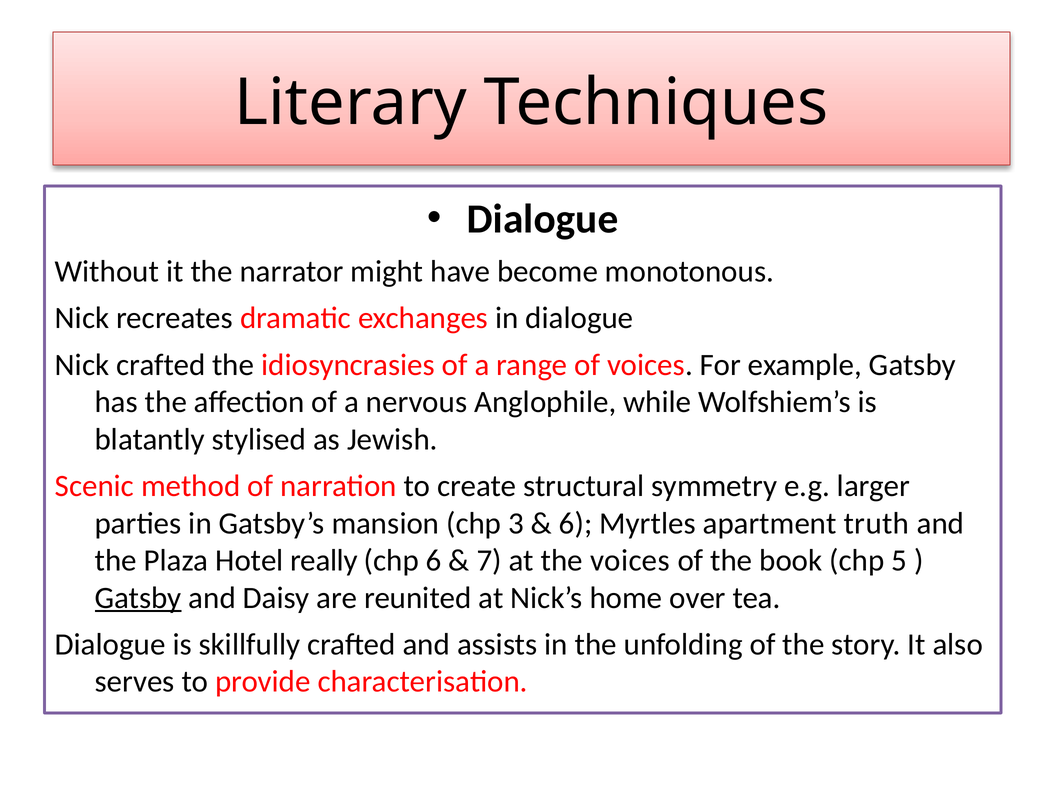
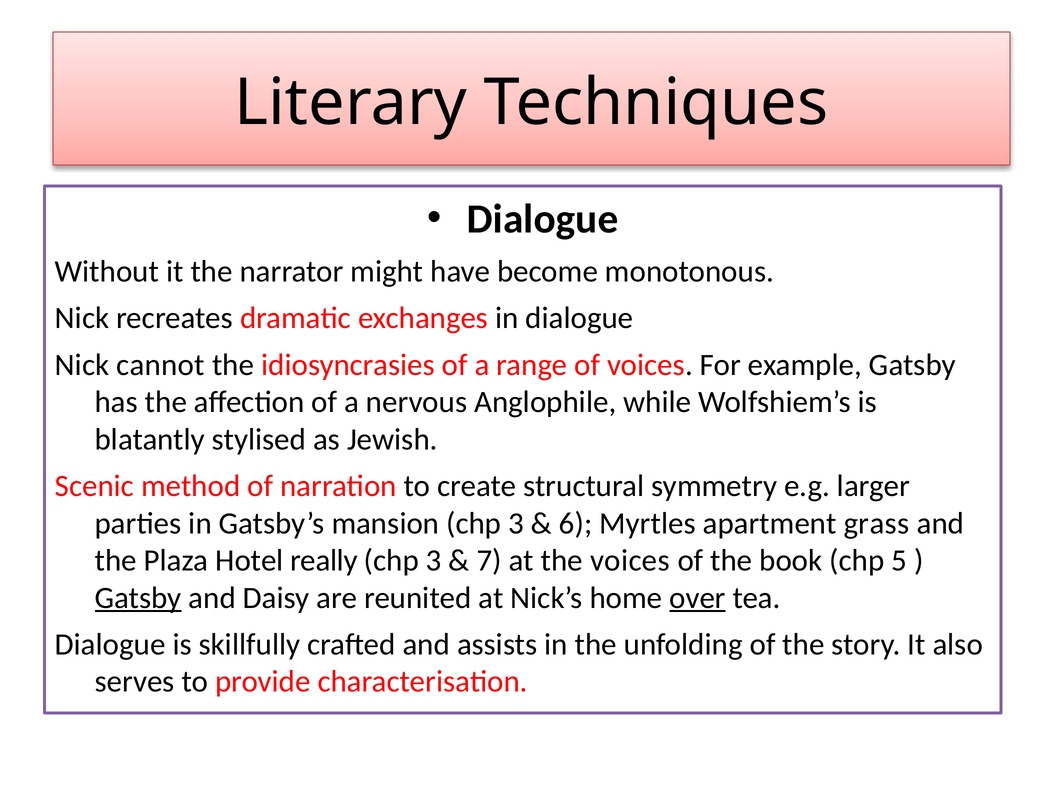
Nick crafted: crafted -> cannot (160, 365)
truth: truth -> grass (876, 523)
6: 6 -> 3 (434, 560)
over underline: none -> present (698, 597)
